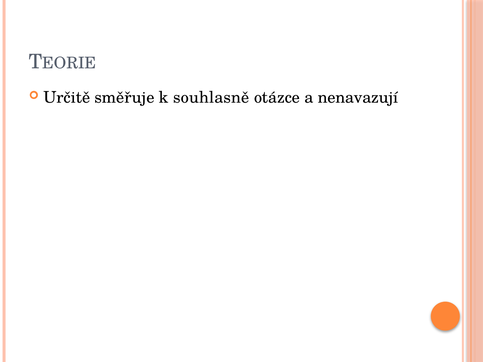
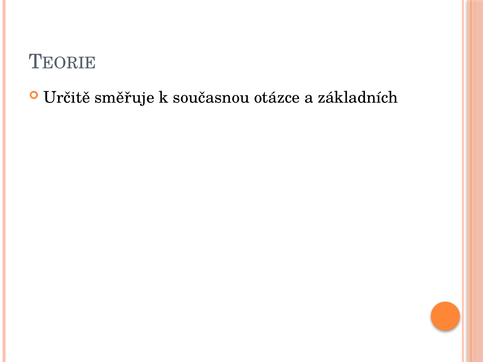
souhlasně: souhlasně -> současnou (211, 98)
nenavazují: nenavazují -> základních (358, 98)
